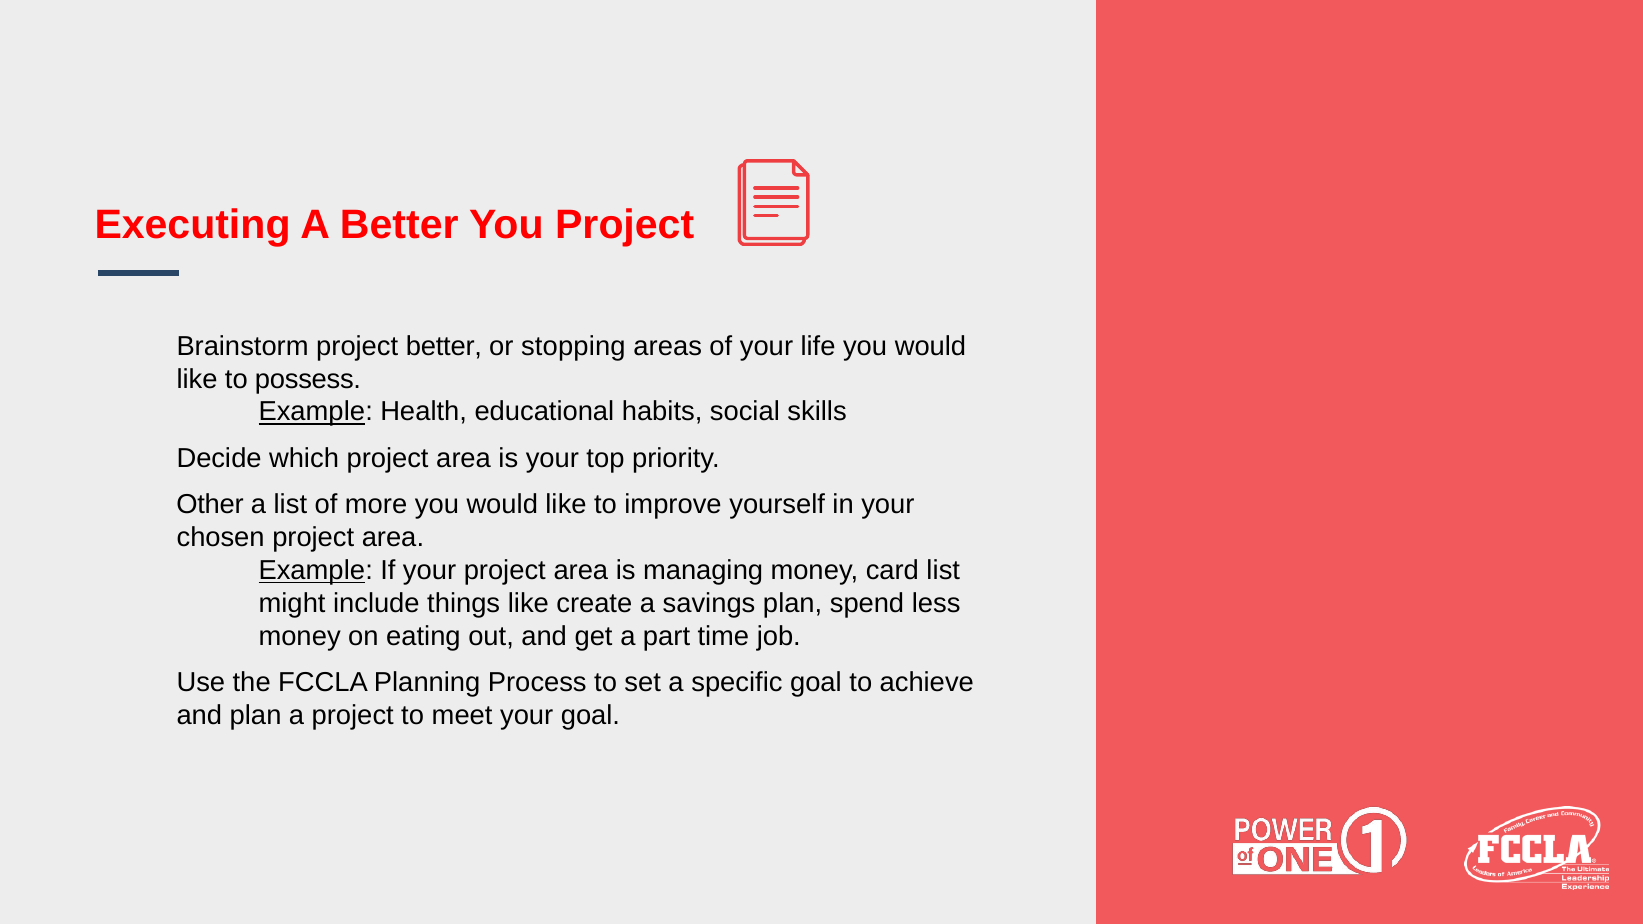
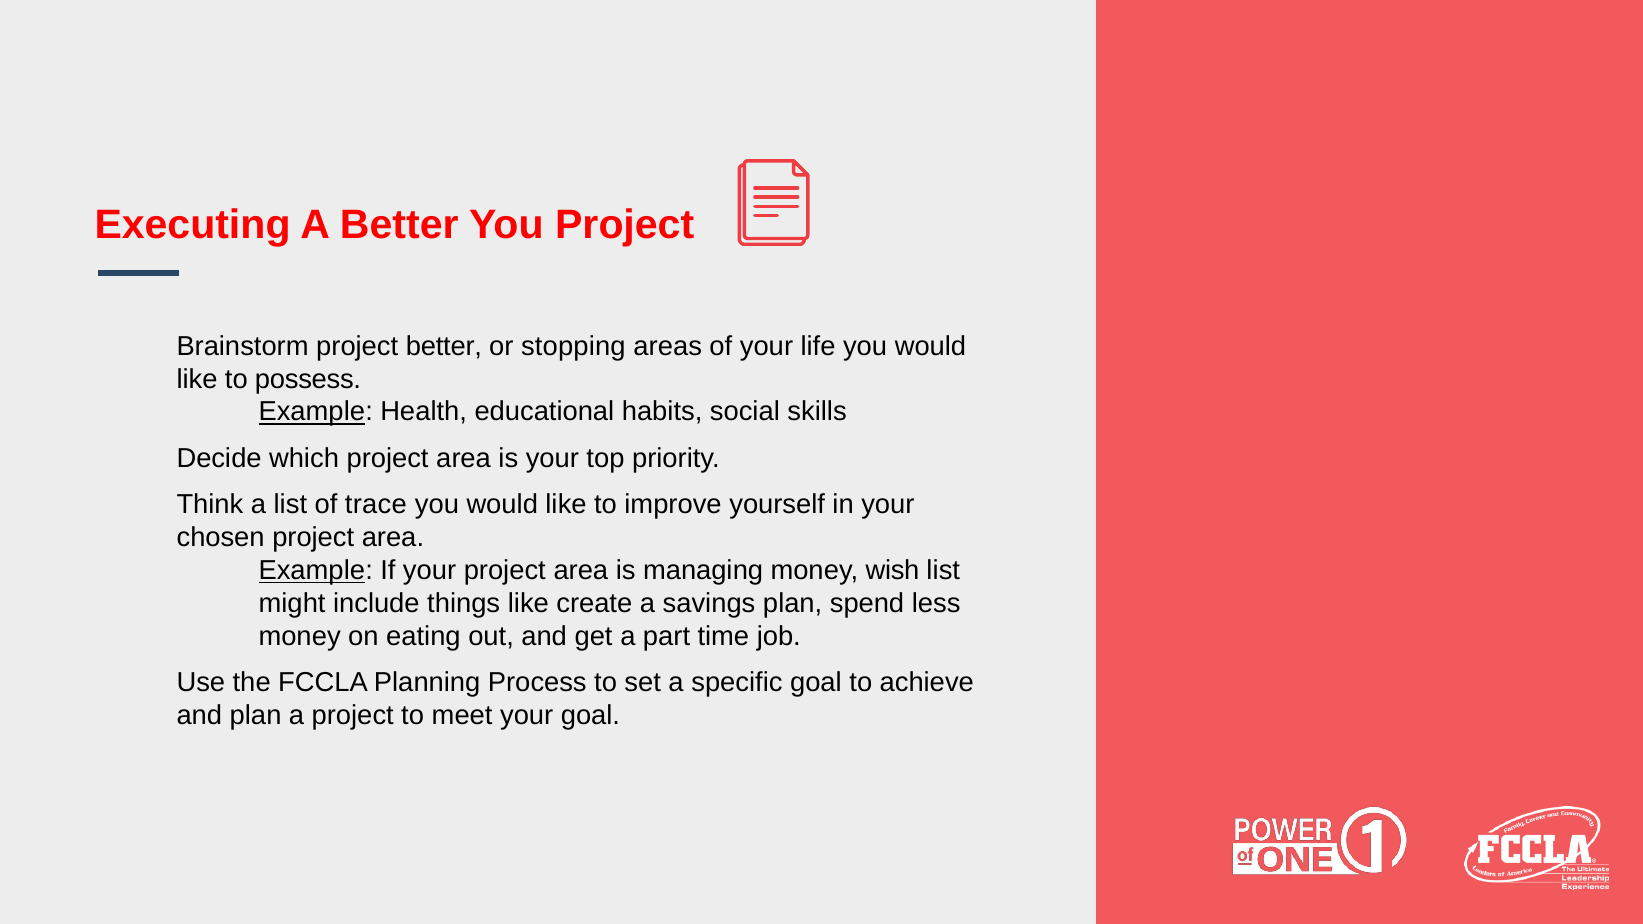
Other: Other -> Think (210, 505)
more: more -> trace (376, 505)
card: card -> wish (893, 571)
